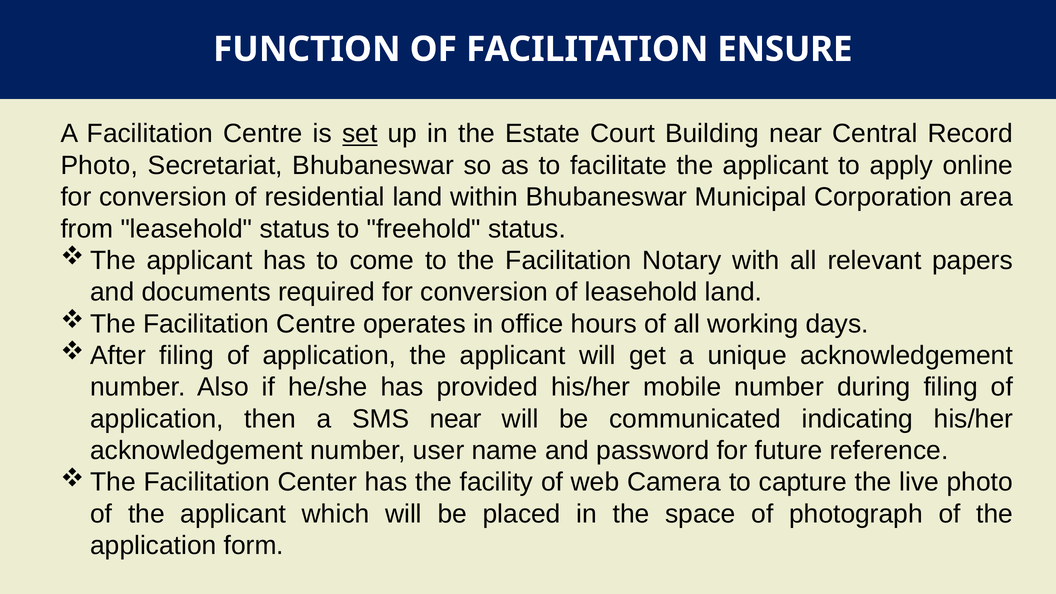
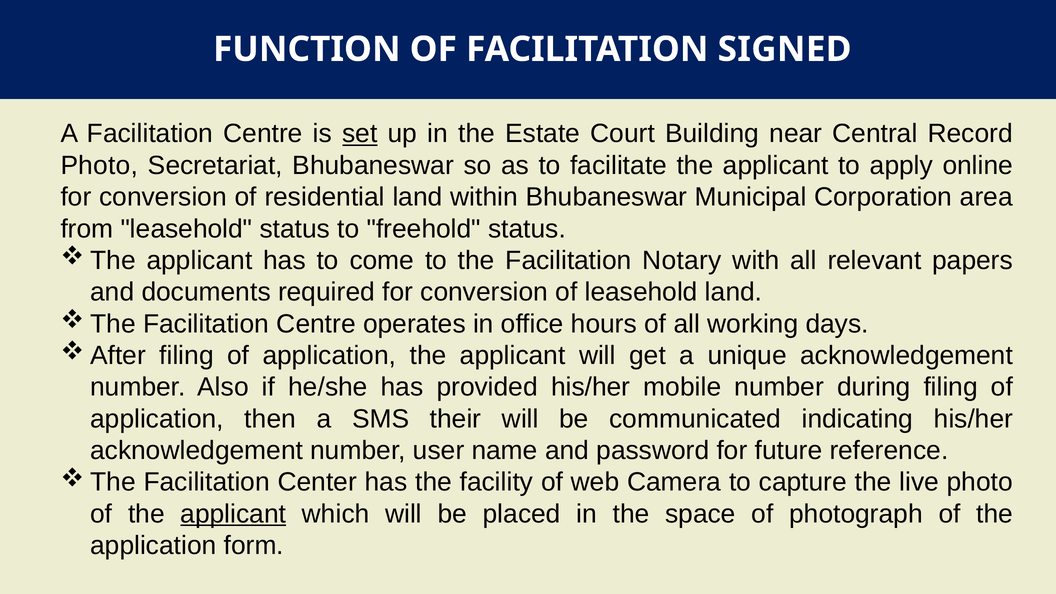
ENSURE: ENSURE -> SIGNED (785, 49)
SMS near: near -> their (456, 419)
applicant underline: none -> present (233, 514)
